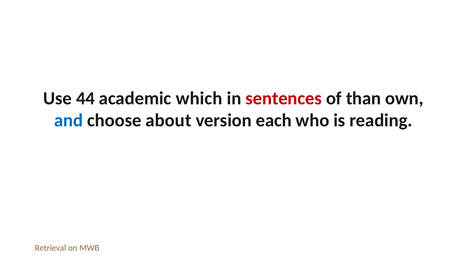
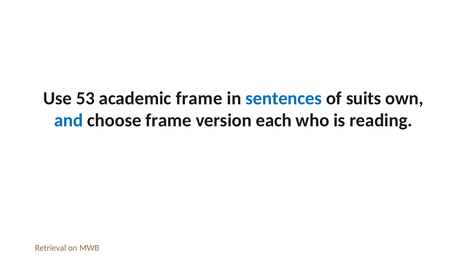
44: 44 -> 53 (85, 98)
academic which: which -> frame (199, 98)
sentences colour: red -> blue (284, 98)
than: than -> suits (364, 98)
choose about: about -> frame (169, 120)
